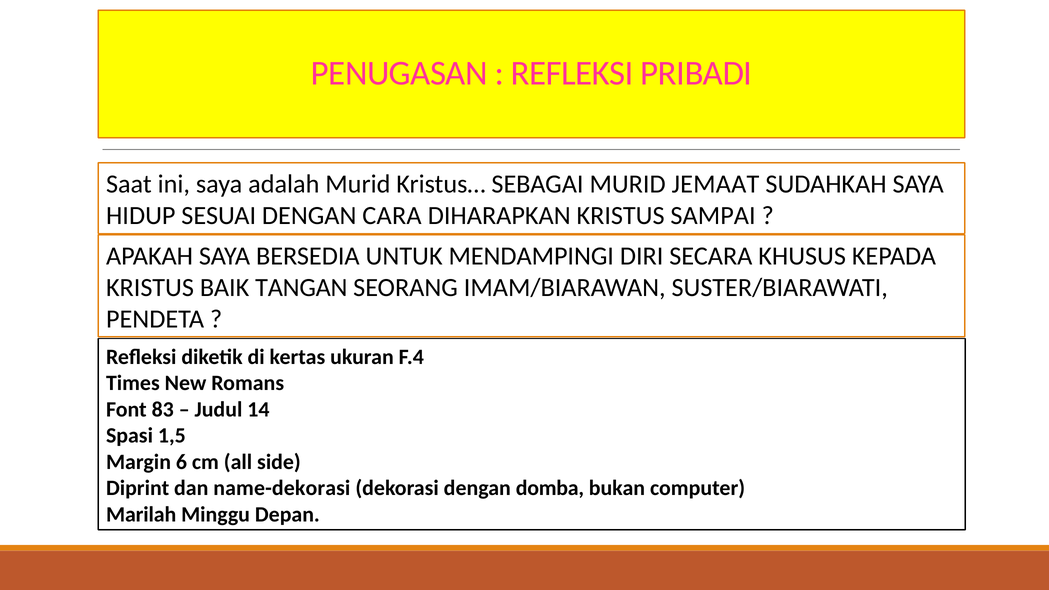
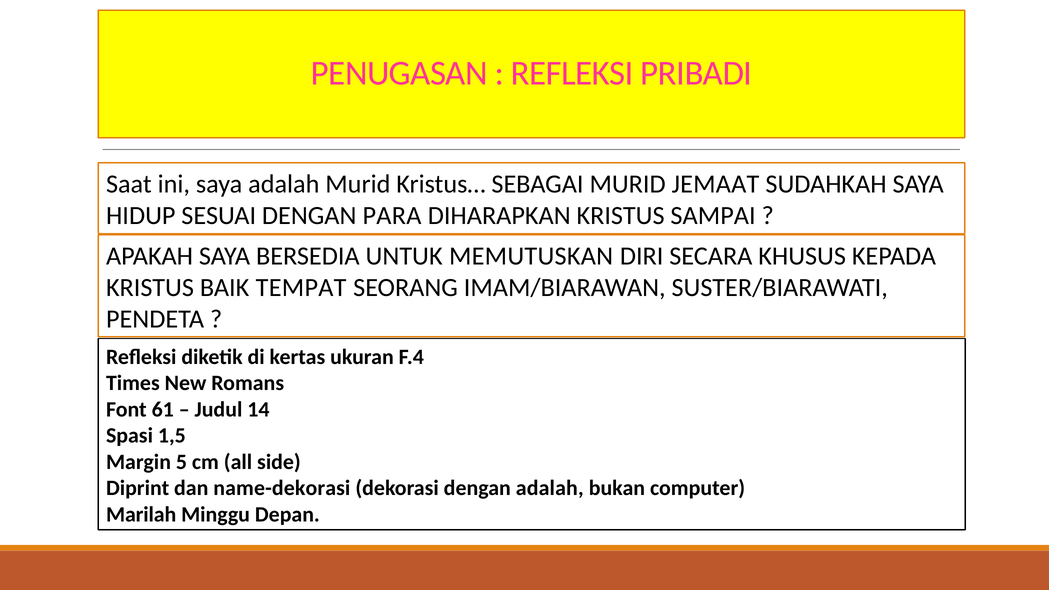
CARA: CARA -> PARA (392, 216)
MENDAMPINGI: MENDAMPINGI -> MEMUTUSKAN (531, 256)
TANGAN: TANGAN -> TEMPAT (301, 288)
83: 83 -> 61 (163, 410)
6: 6 -> 5 (181, 462)
dengan domba: domba -> adalah (550, 488)
